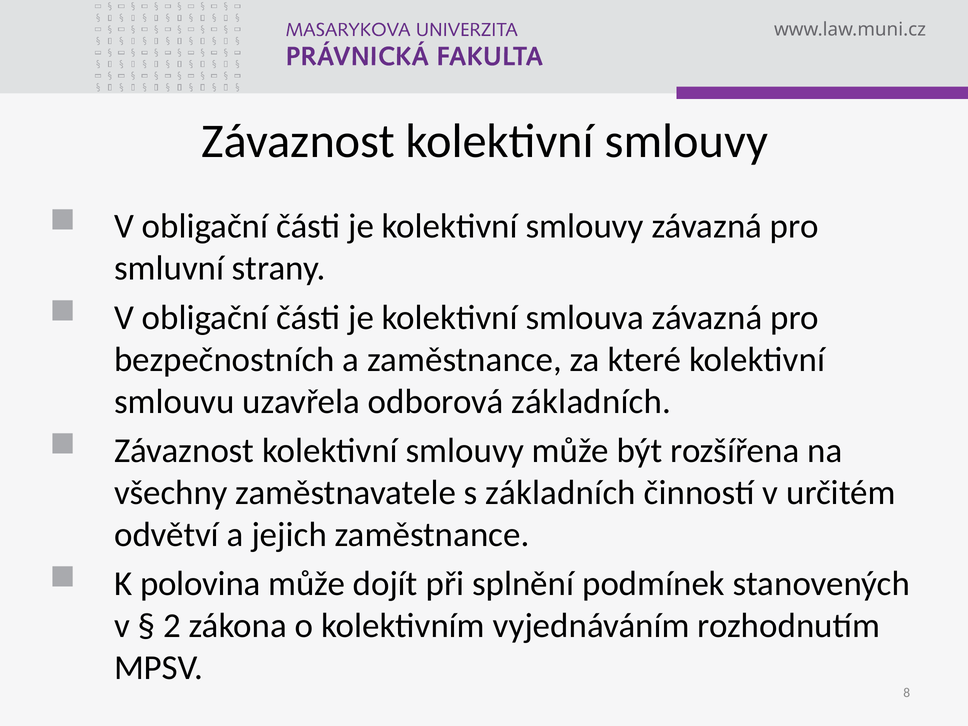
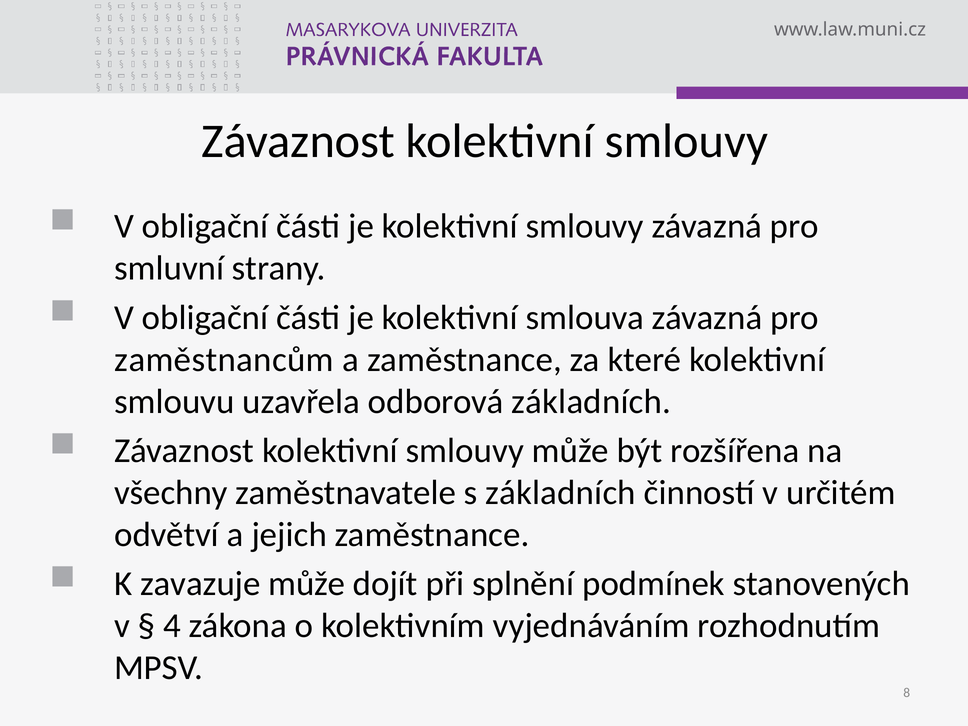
bezpečnostních: bezpečnostních -> zaměstnancům (224, 360)
polovina: polovina -> zavazuje (200, 584)
2: 2 -> 4 (172, 626)
